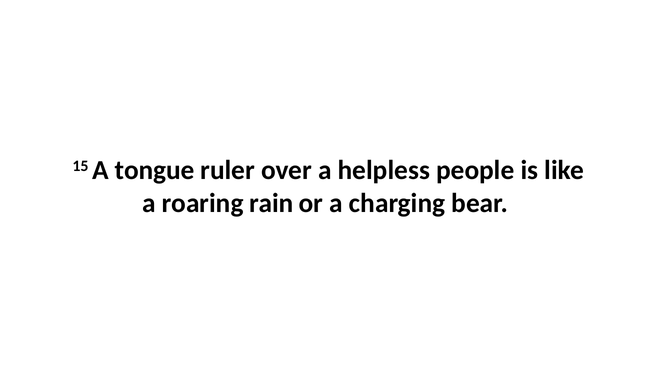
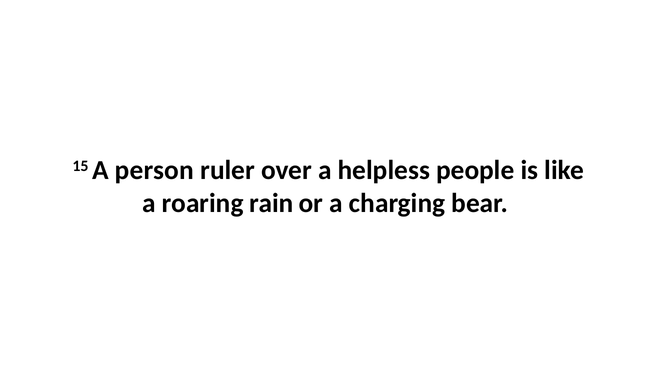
tongue: tongue -> person (154, 170)
